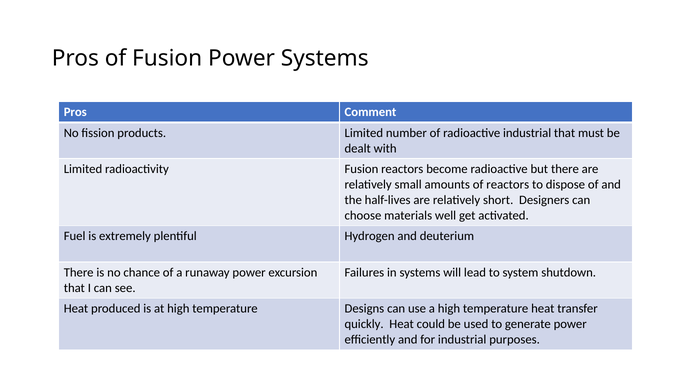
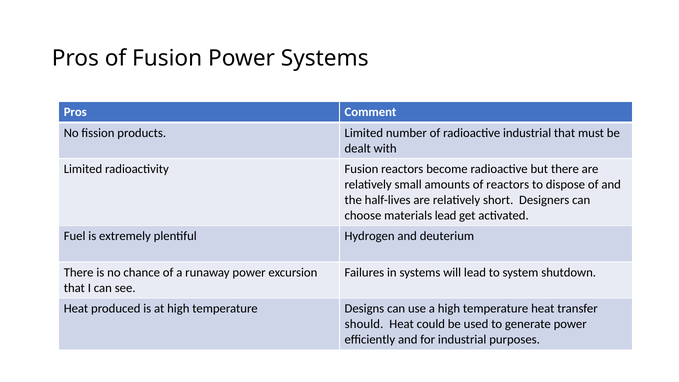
materials well: well -> lead (446, 216)
quickly: quickly -> should (364, 324)
